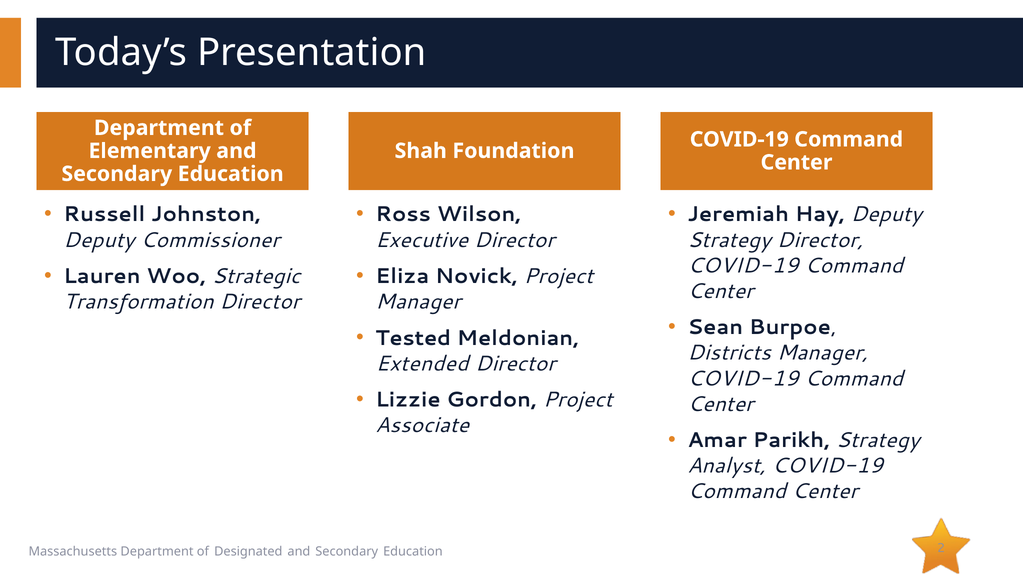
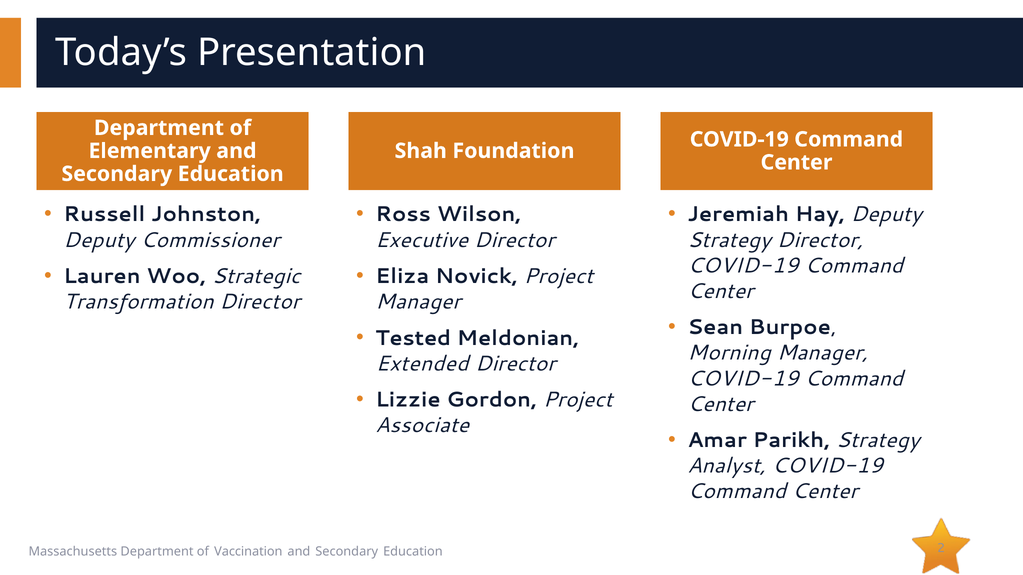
Districts: Districts -> Morning (729, 353)
Designated: Designated -> Vaccination (248, 552)
